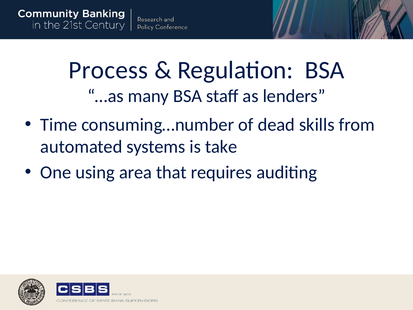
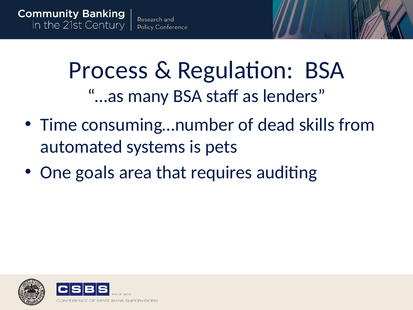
take: take -> pets (221, 147)
using: using -> goals (95, 172)
